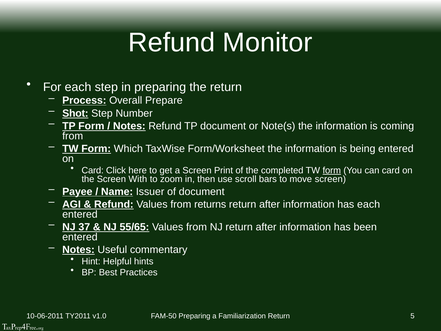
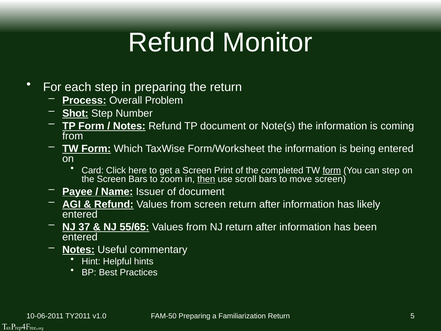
Prepare: Prepare -> Problem (164, 100)
can card: card -> step (391, 170)
Screen With: With -> Bars (138, 179)
then underline: none -> present (206, 179)
from returns: returns -> screen (210, 204)
has each: each -> likely (369, 204)
